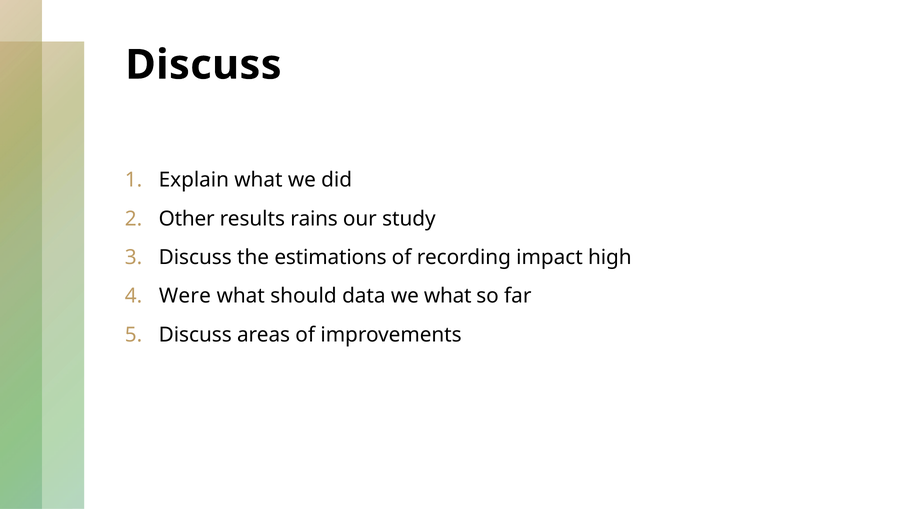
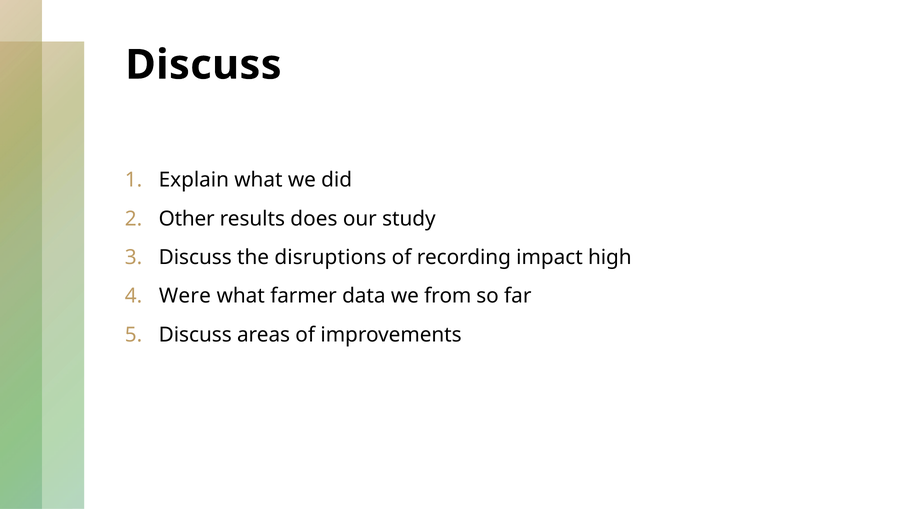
rains: rains -> does (314, 219)
estimations: estimations -> disruptions (330, 258)
should: should -> farmer (304, 296)
we what: what -> from (448, 296)
